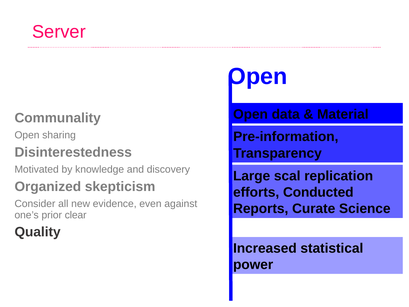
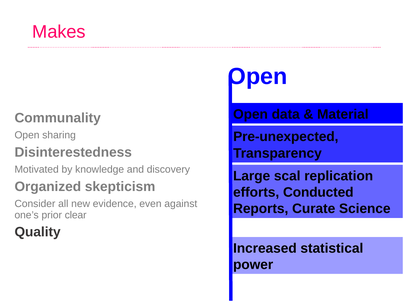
Server: Server -> Makes (59, 32)
Pre-information: Pre-information -> Pre-unexpected (286, 137)
